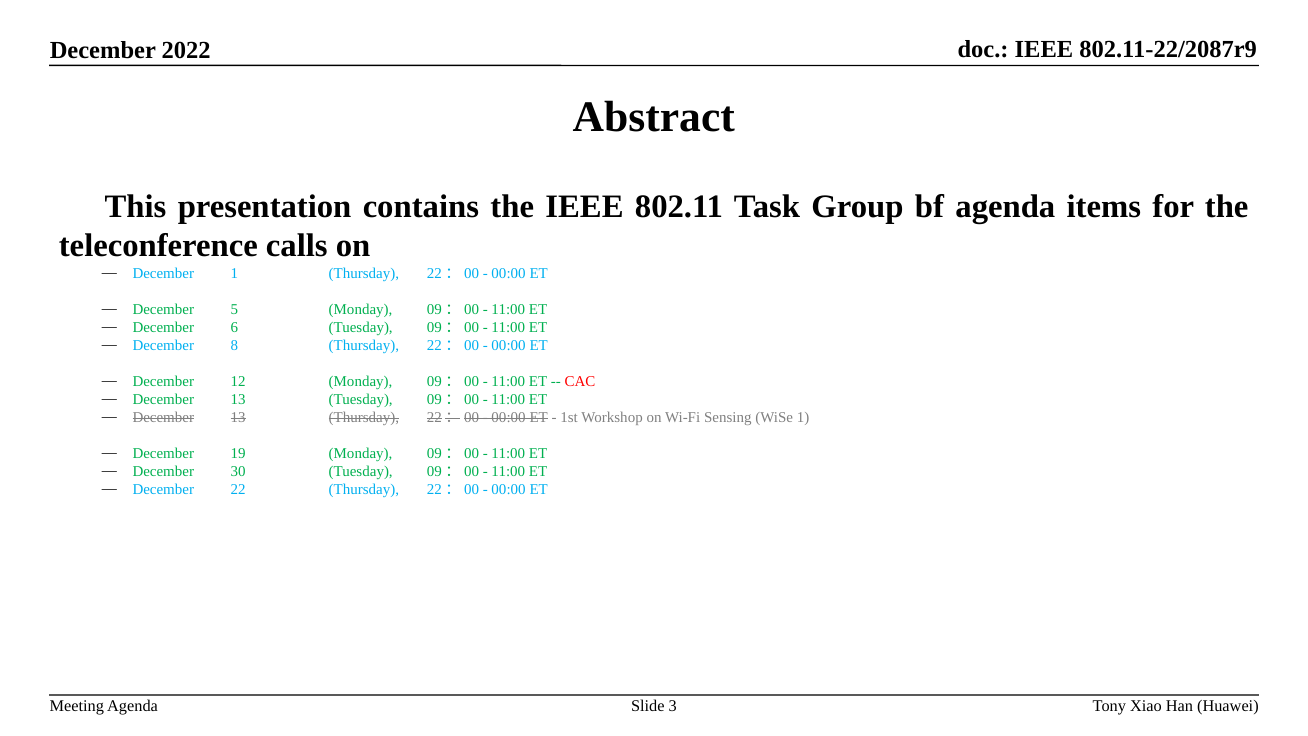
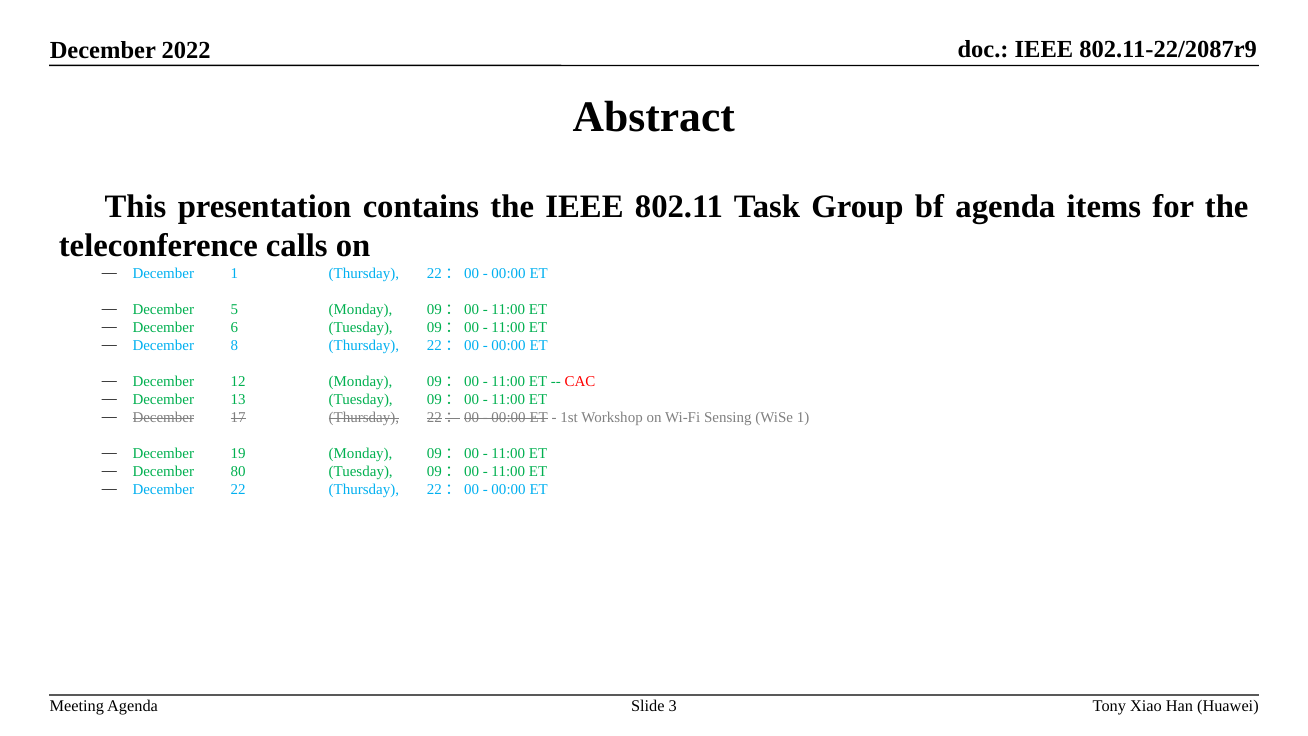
13: 13 -> 17 (238, 417)
30: 30 -> 80 (238, 471)
